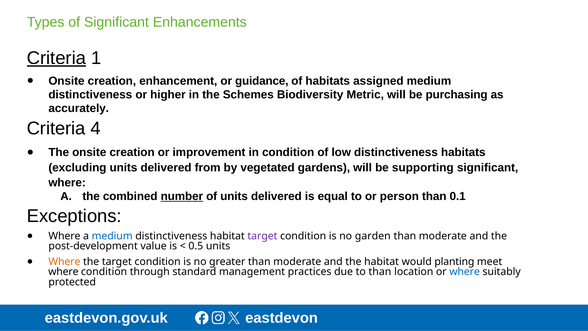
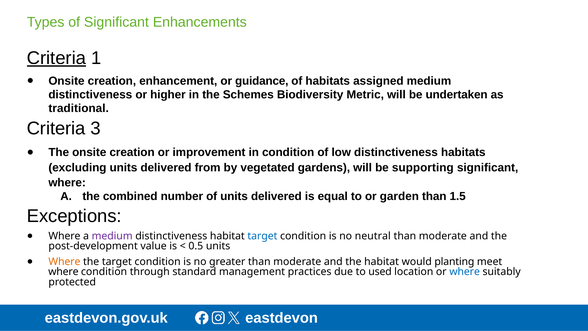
purchasing: purchasing -> undertaken (457, 95)
accurately: accurately -> traditional (79, 108)
4: 4 -> 3 (96, 128)
number underline: present -> none (182, 196)
person: person -> garden (399, 196)
0.1: 0.1 -> 1.5 (458, 196)
medium colour: blue -> purple (112, 236)
target colour: purple -> blue (262, 236)
garden: garden -> neutral (373, 236)
to than: than -> used (380, 272)
